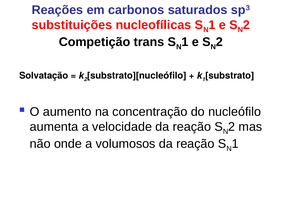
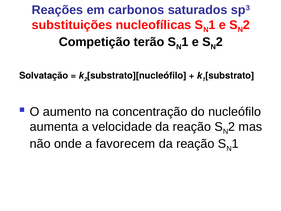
trans: trans -> terão (149, 42)
volumosos: volumosos -> favorecem (126, 144)
